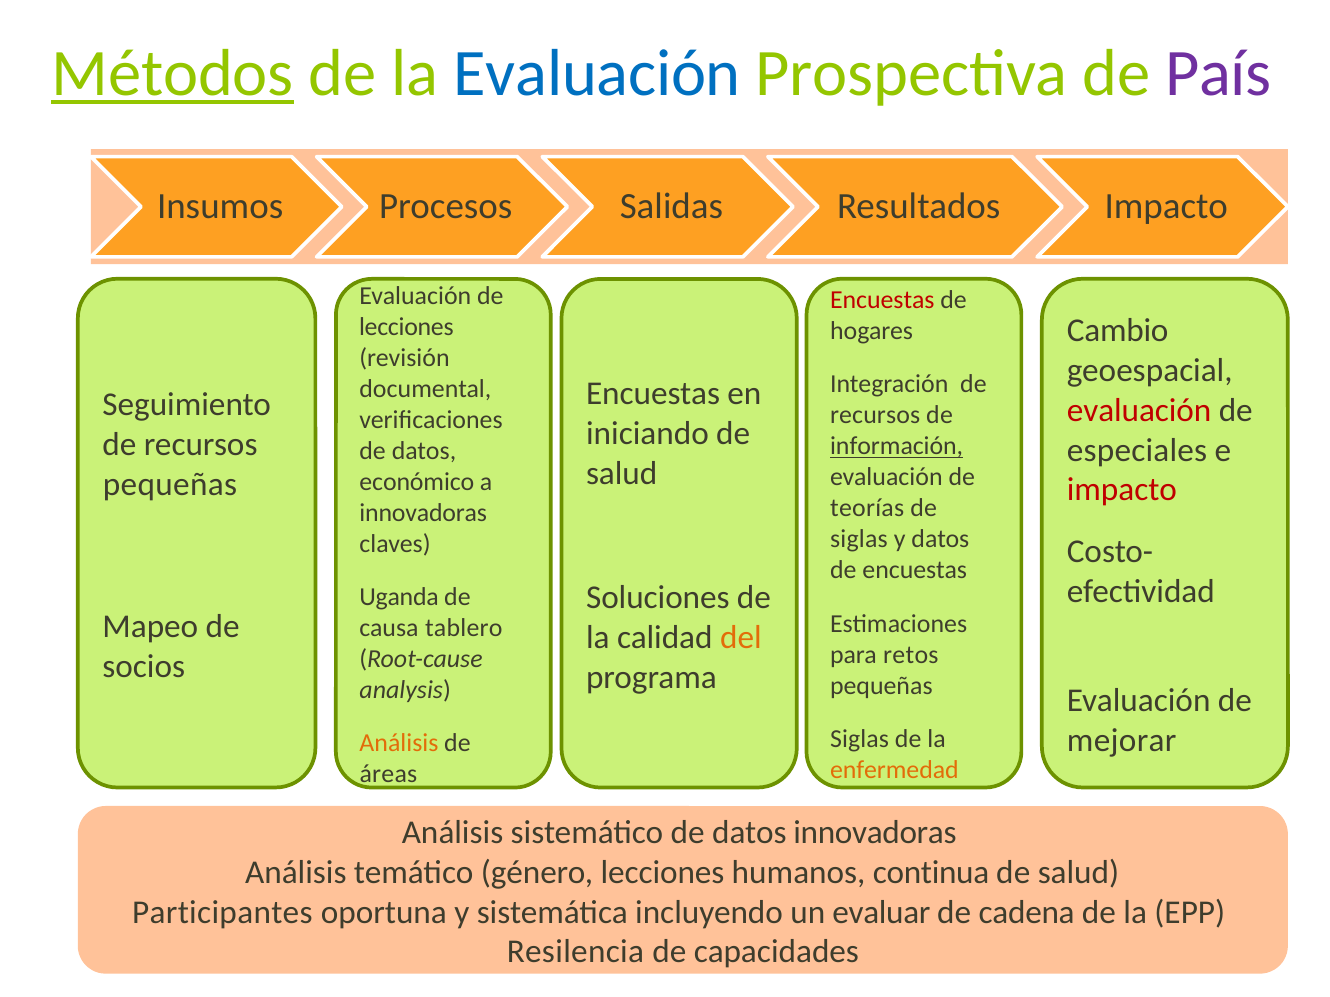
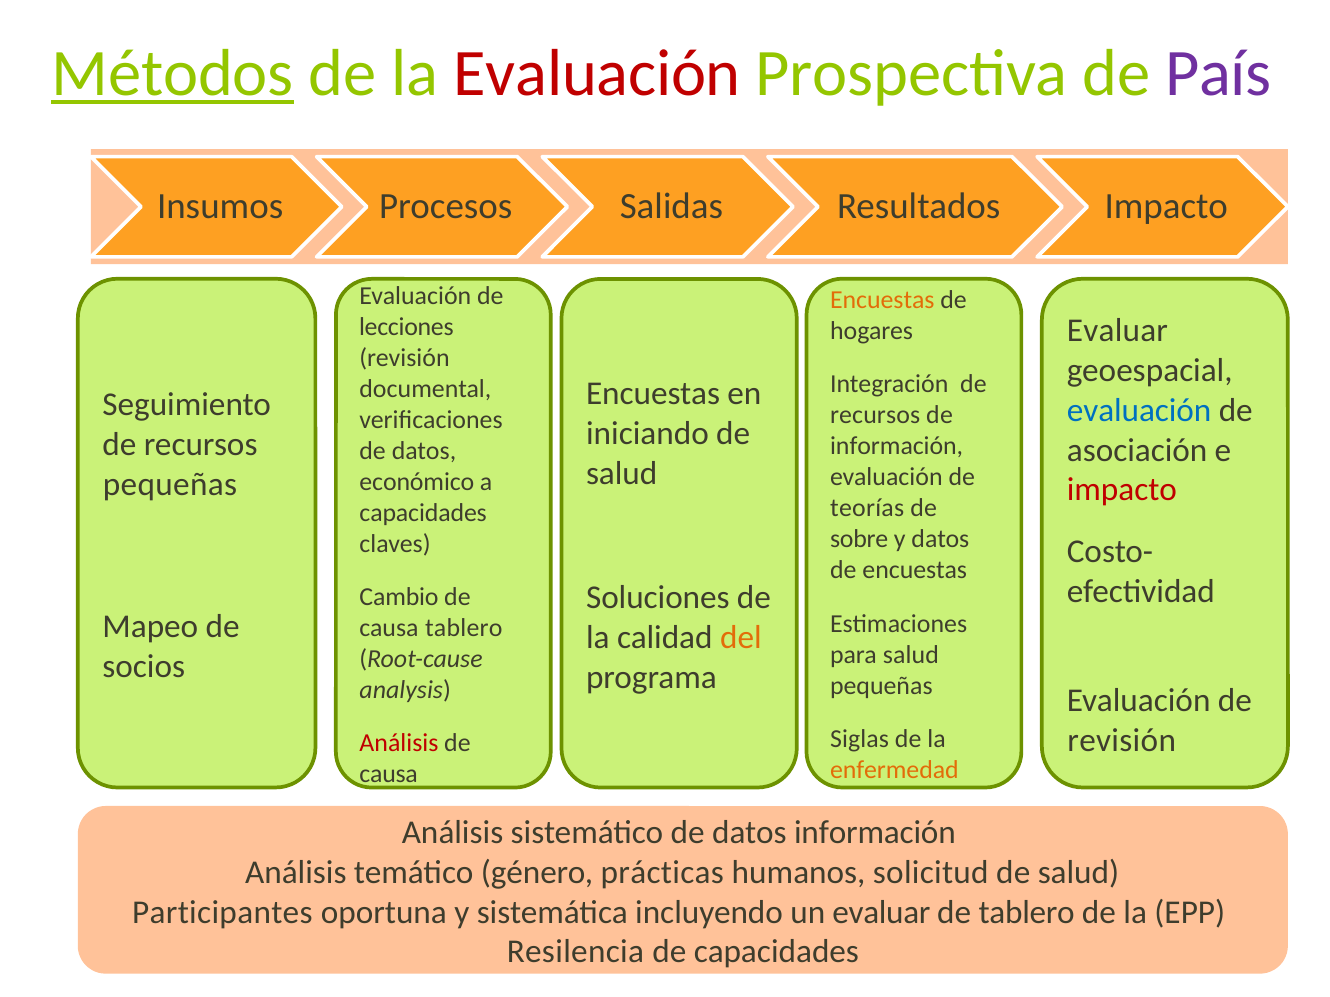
Evaluación colour: blue -> red (597, 74)
Encuestas colour: red -> orange (882, 300)
Cambio: Cambio -> Evaluar (1117, 331)
evaluación colour: red -> blue (1139, 410)
información underline: present -> none (897, 446)
especiales: especiales -> asociación (1137, 450)
innovadoras: innovadoras -> capacidades (423, 513)
siglas: siglas -> sobre (859, 540)
Uganda: Uganda -> Cambio (399, 597)
para retos: retos -> salud (911, 655)
mejorar: mejorar -> revisión (1122, 741)
Análisis colour: orange -> red (399, 744)
áreas: áreas -> causa (389, 775)
datos innovadoras: innovadoras -> información (875, 833)
género lecciones: lecciones -> prácticas (662, 873)
continua: continua -> solicitud (931, 873)
de cadena: cadena -> tablero (1027, 913)
